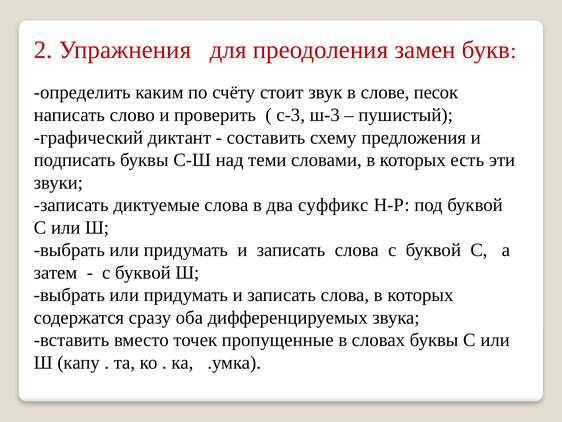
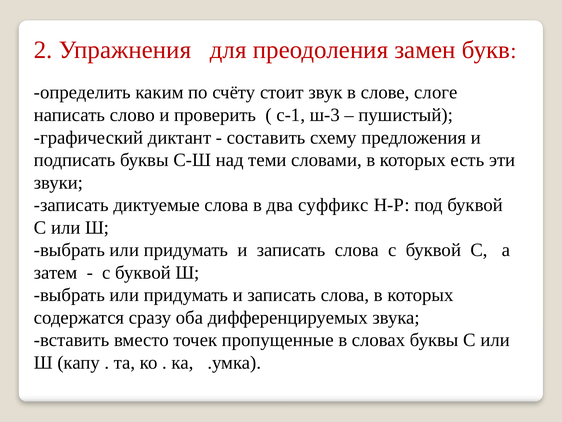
песок: песок -> слоге (436, 92)
с-3: с-3 -> с-1 (291, 115)
